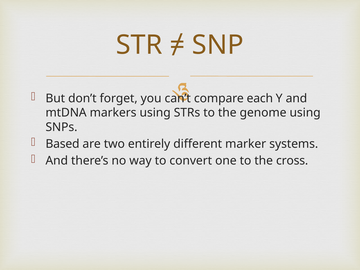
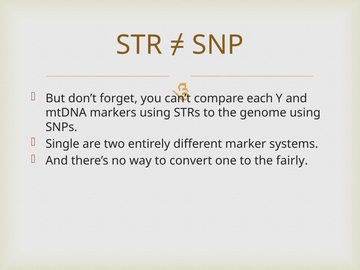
Based: Based -> Single (62, 144)
cross: cross -> fairly (292, 161)
